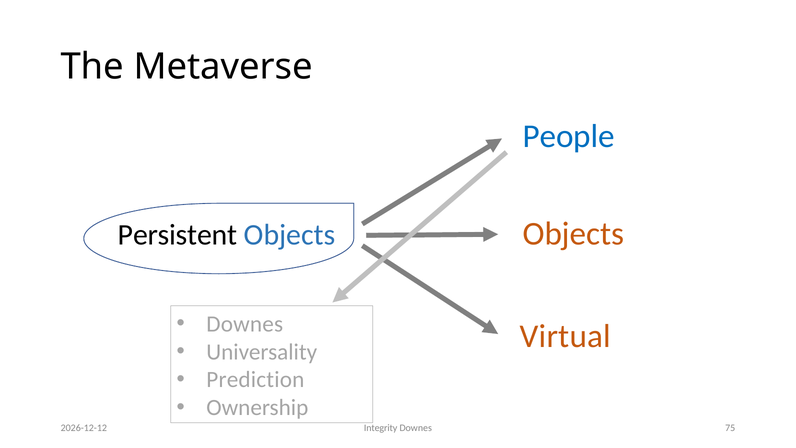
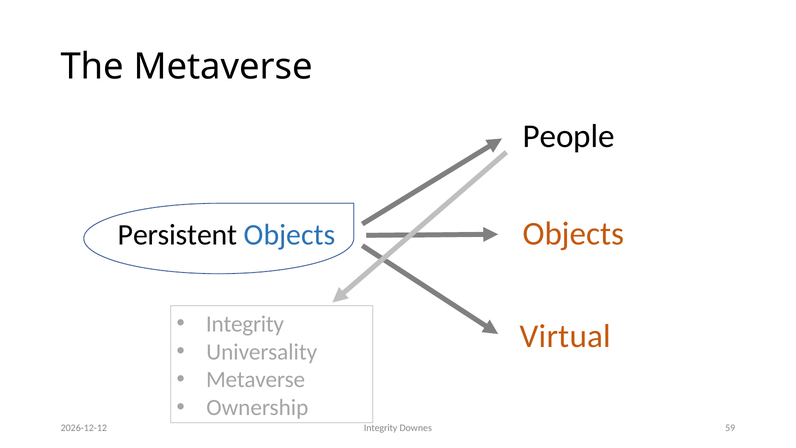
People colour: blue -> black (569, 136)
Downes: Downes -> Integrity (245, 324)
Prediction: Prediction -> Metaverse (256, 380)
75: 75 -> 59 (730, 427)
